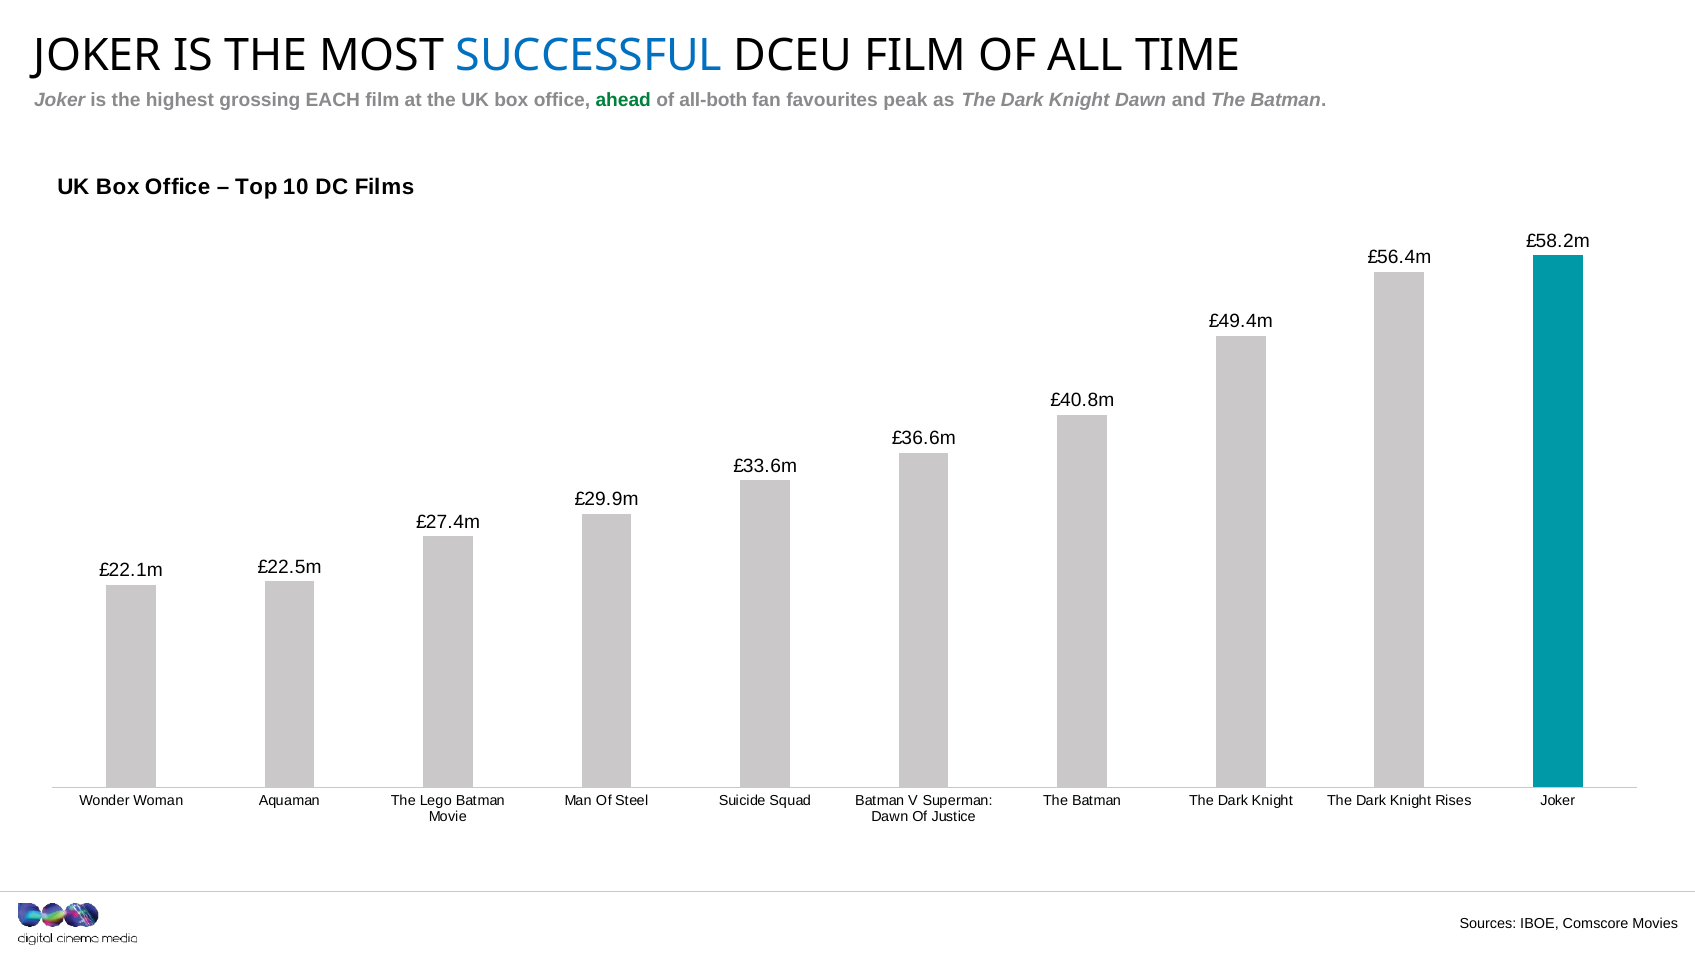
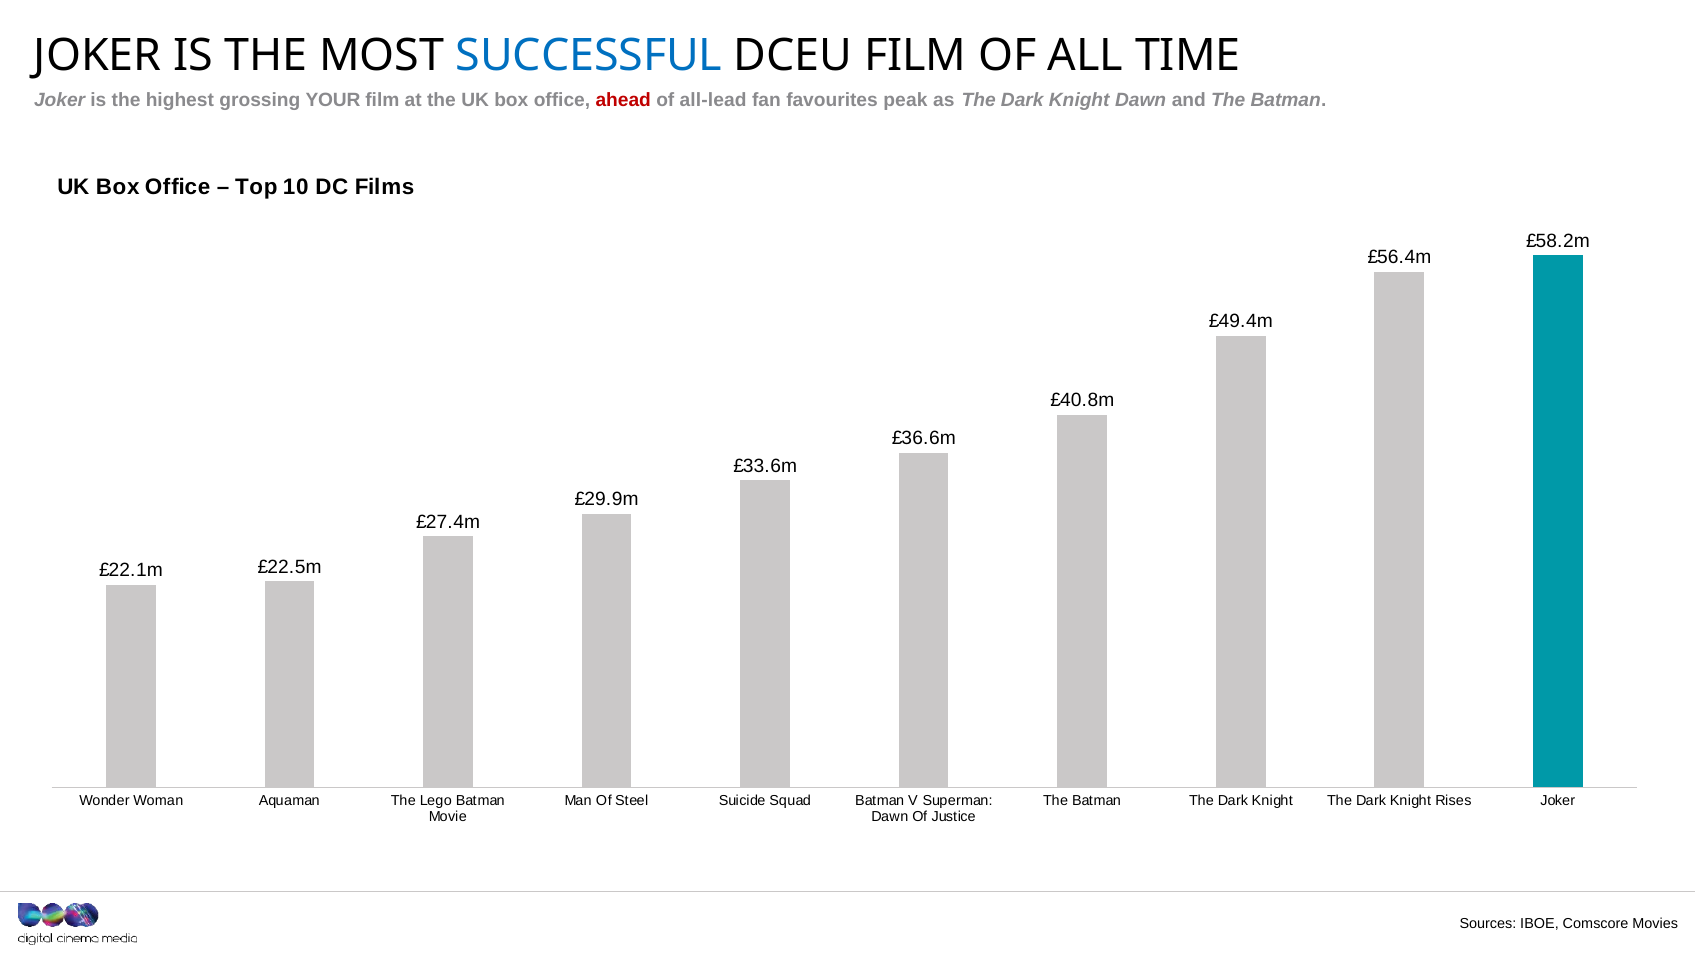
EACH: EACH -> YOUR (333, 100)
ahead colour: green -> red (623, 100)
all-both: all-both -> all-lead (713, 100)
